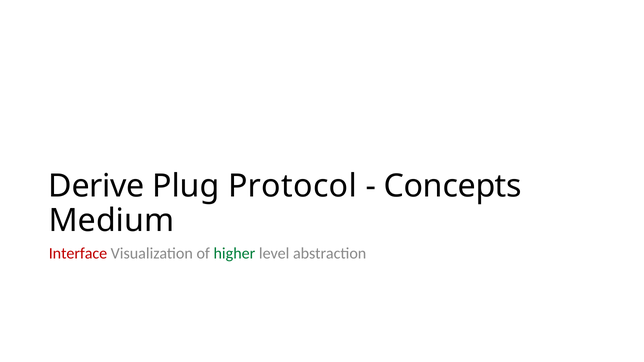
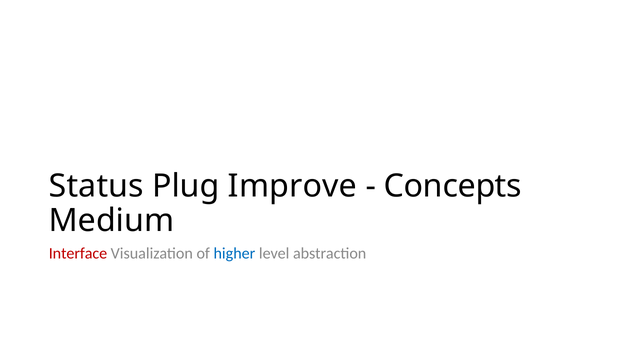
Derive: Derive -> Status (96, 186)
Protocol: Protocol -> Improve (293, 186)
higher colour: green -> blue (234, 253)
